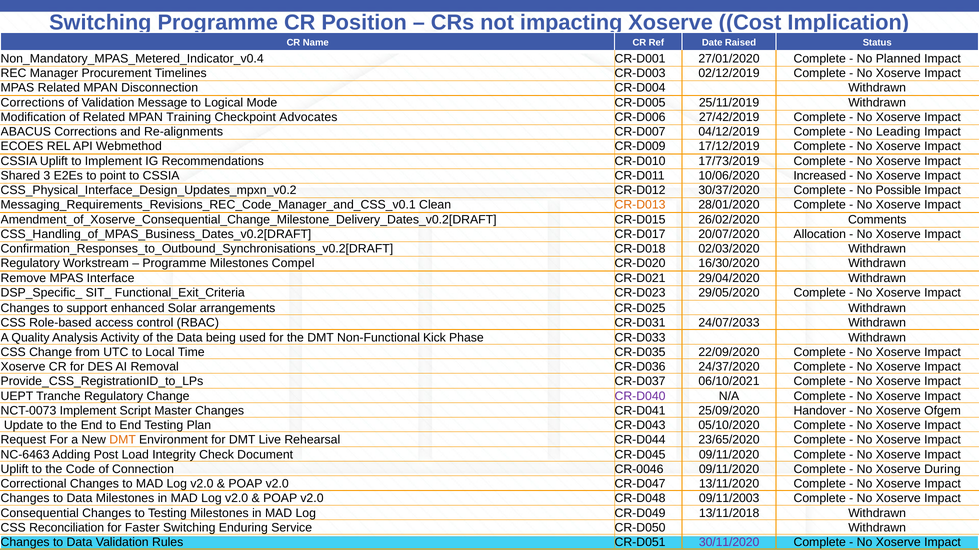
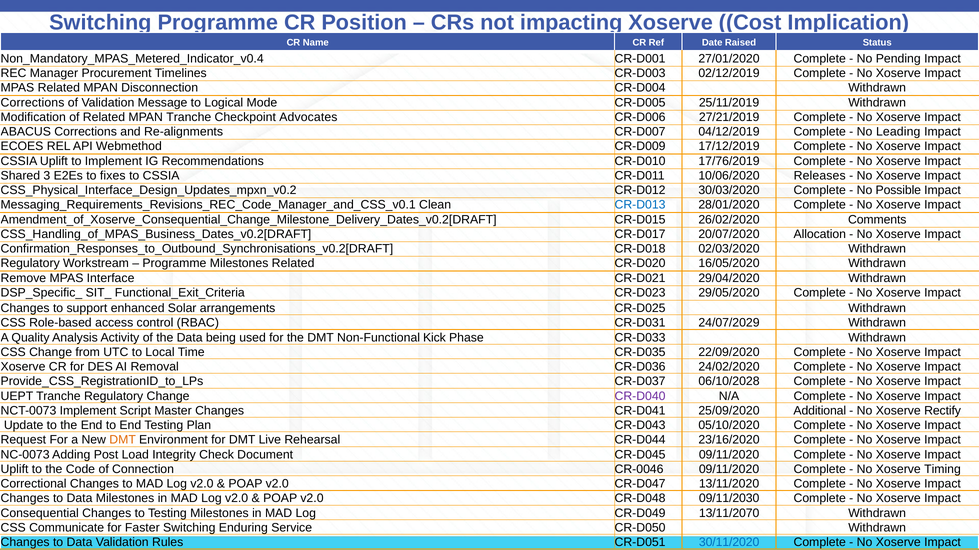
Planned: Planned -> Pending (898, 59)
MPAN Training: Training -> Tranche (189, 117)
27/42/2019: 27/42/2019 -> 27/21/2019 (729, 117)
17/73/2019: 17/73/2019 -> 17/76/2019 (729, 161)
point: point -> fixes (113, 176)
Increased: Increased -> Releases (820, 176)
30/37/2020: 30/37/2020 -> 30/03/2020 (729, 191)
CR-D013 colour: orange -> blue (640, 205)
Milestones Compel: Compel -> Related (293, 264)
16/30/2020: 16/30/2020 -> 16/05/2020 (729, 264)
24/07/2033: 24/07/2033 -> 24/07/2029 (729, 323)
24/37/2020: 24/37/2020 -> 24/02/2020 (729, 367)
06/10/2021: 06/10/2021 -> 06/10/2028 (729, 382)
Handover: Handover -> Additional (820, 411)
Ofgem: Ofgem -> Rectify (943, 411)
23/65/2020: 23/65/2020 -> 23/16/2020 (729, 440)
NC-6463: NC-6463 -> NC-0073 (25, 455)
During: During -> Timing (943, 470)
09/11/2003: 09/11/2003 -> 09/11/2030 (729, 499)
13/11/2018: 13/11/2018 -> 13/11/2070 (729, 514)
Reconciliation: Reconciliation -> Communicate (67, 528)
30/11/2020 colour: purple -> blue (729, 543)
